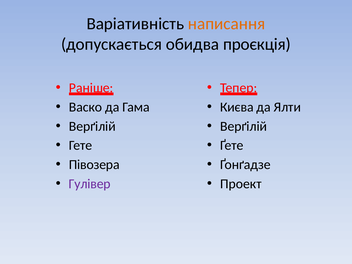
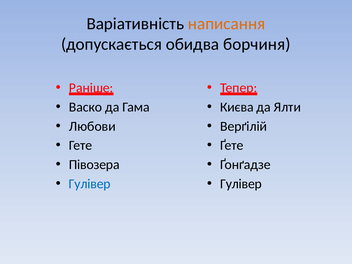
проєкція: проєкція -> борчиня (257, 44)
Верґілій: Верґілій -> Любови (92, 126)
Гулівер colour: purple -> blue (90, 184)
Проект: Проект -> Гулівер (241, 184)
